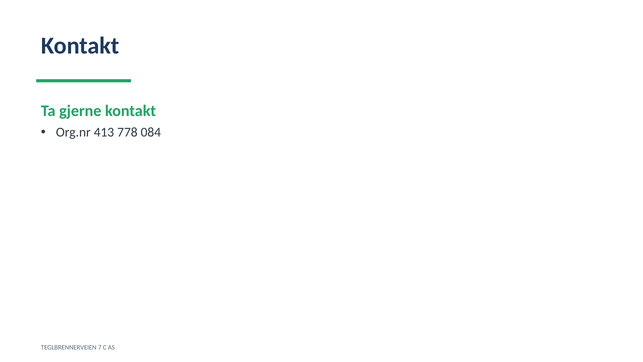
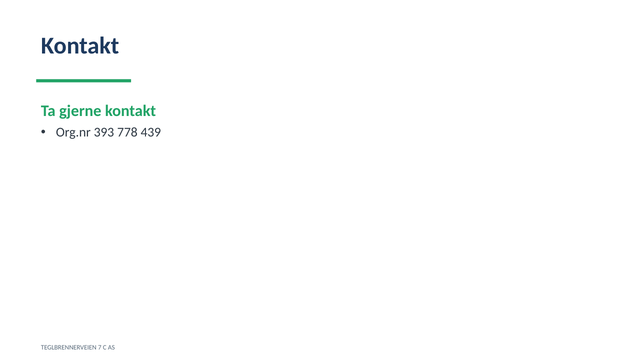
413: 413 -> 393 (104, 132)
084: 084 -> 439 (151, 132)
